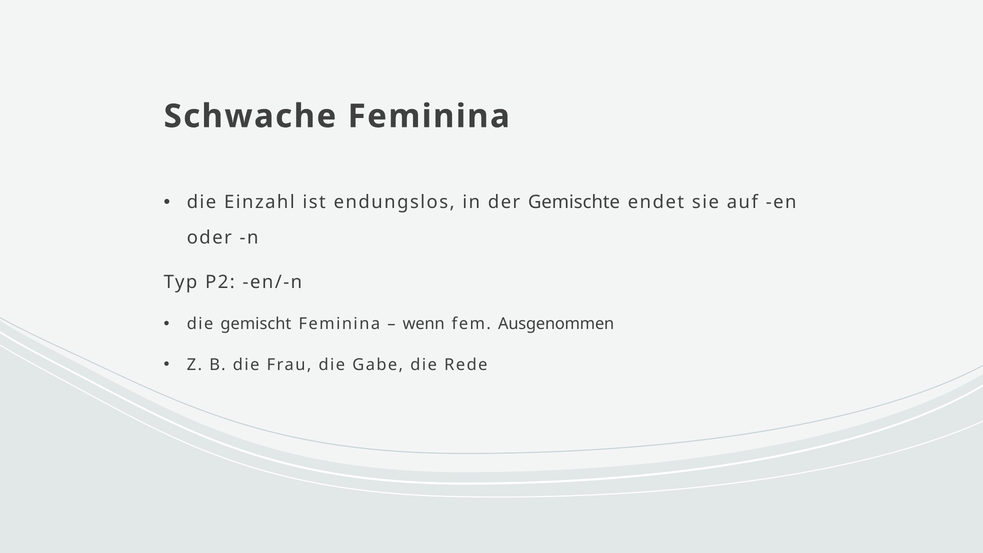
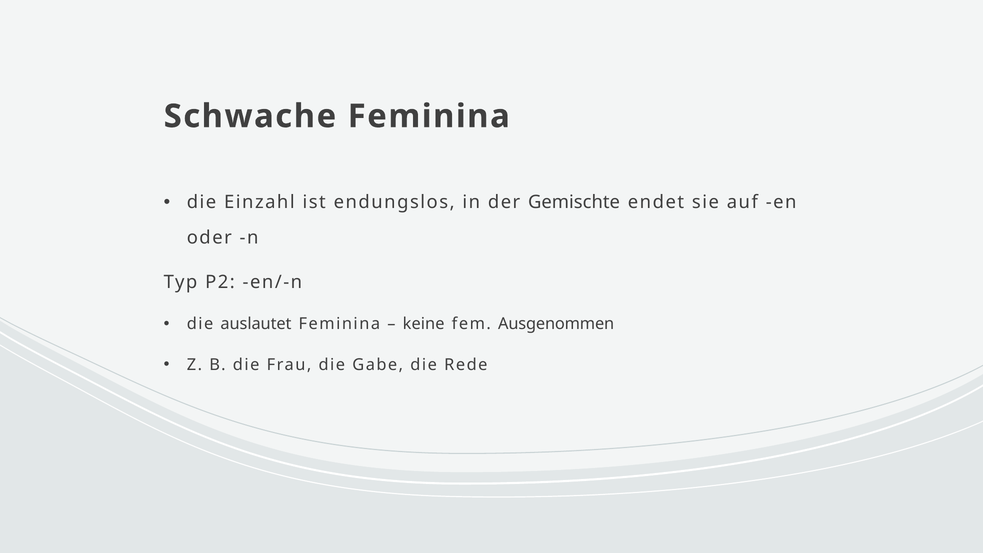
gemischt: gemischt -> auslautet (256, 324)
wenn: wenn -> keine (424, 324)
